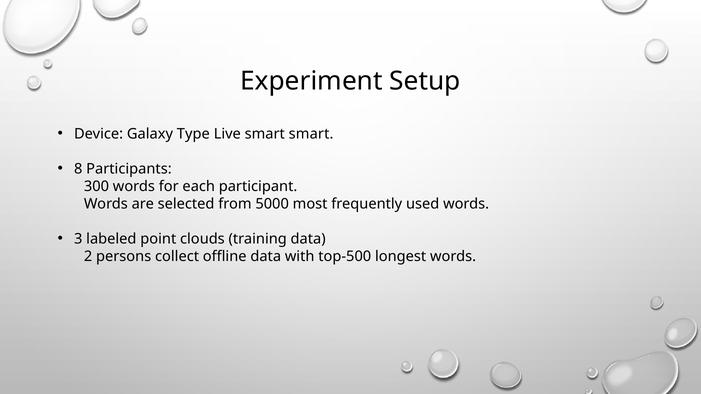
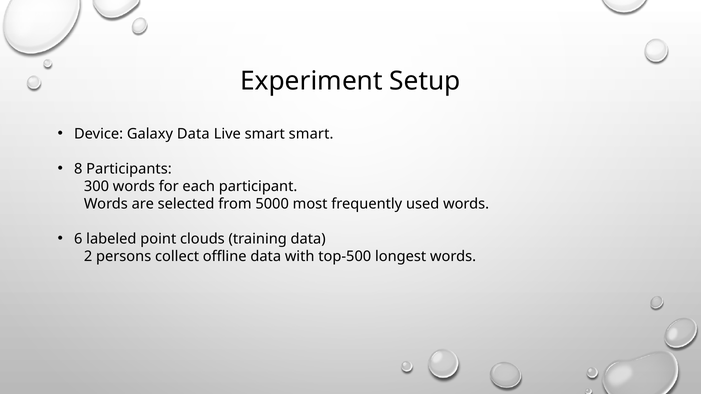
Galaxy Type: Type -> Data (193, 134)
3: 3 -> 6 (78, 239)
